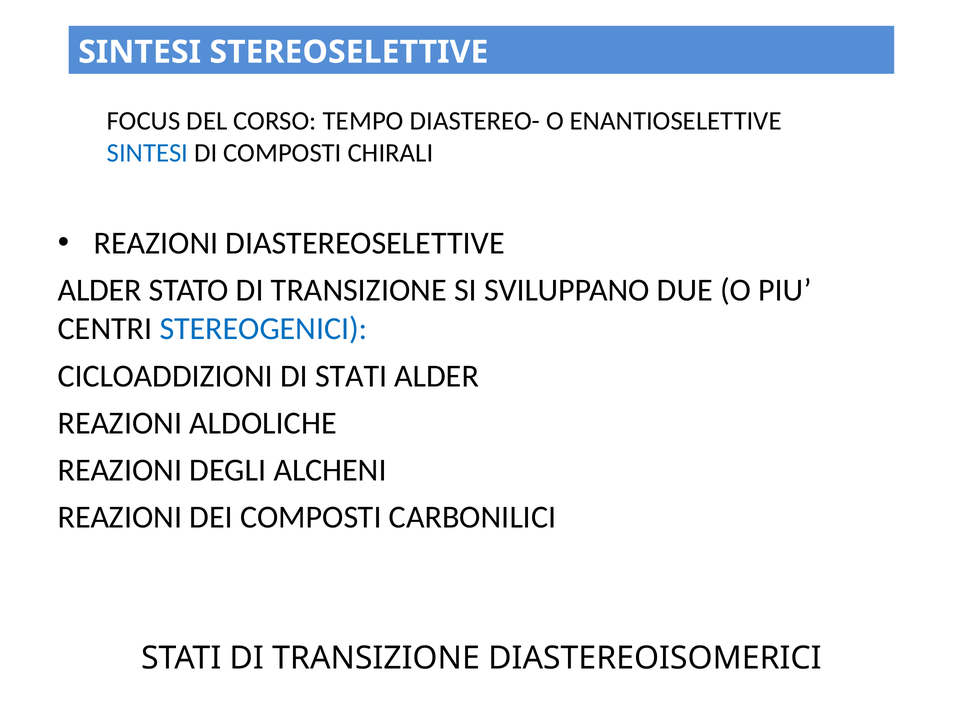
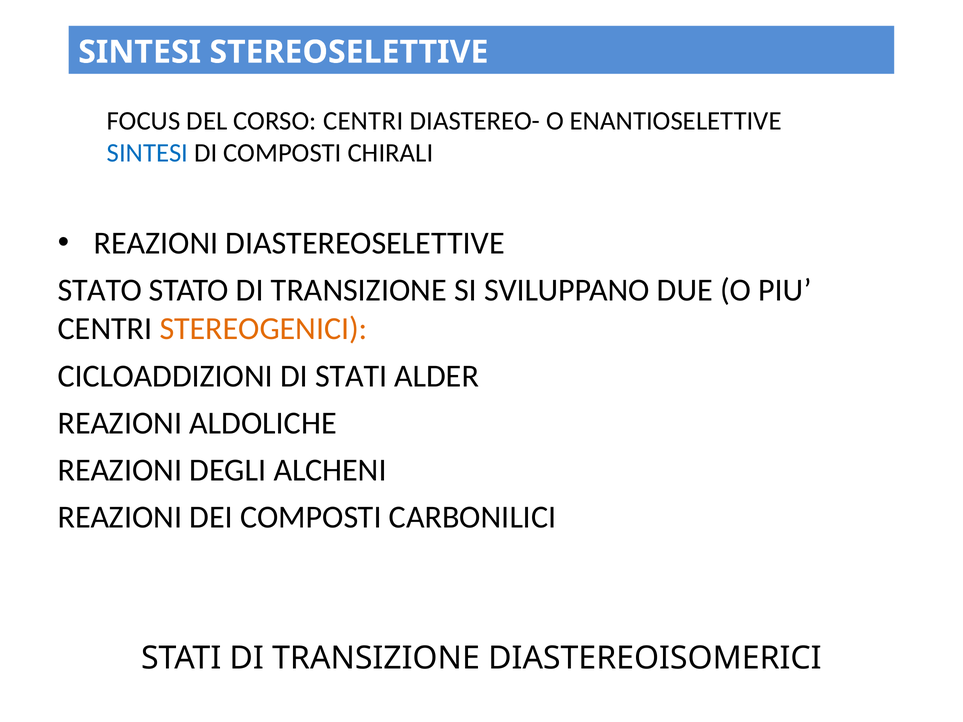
CORSO TEMPO: TEMPO -> CENTRI (363, 121)
ALDER: ALDER -> STATO (100, 290)
STEREOGENICI colour: blue -> orange (264, 329)
